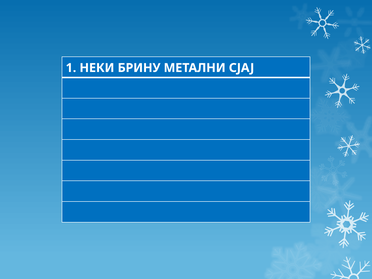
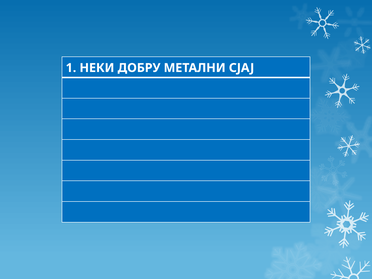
БРИНУ: БРИНУ -> ДОБРУ (139, 68)
